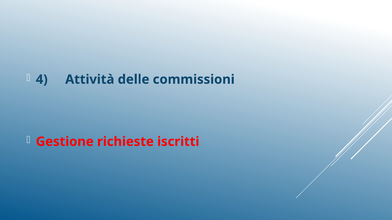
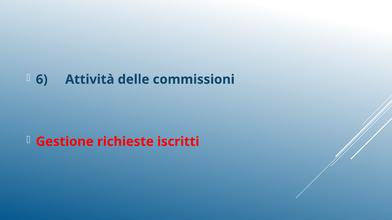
4: 4 -> 6 (42, 80)
